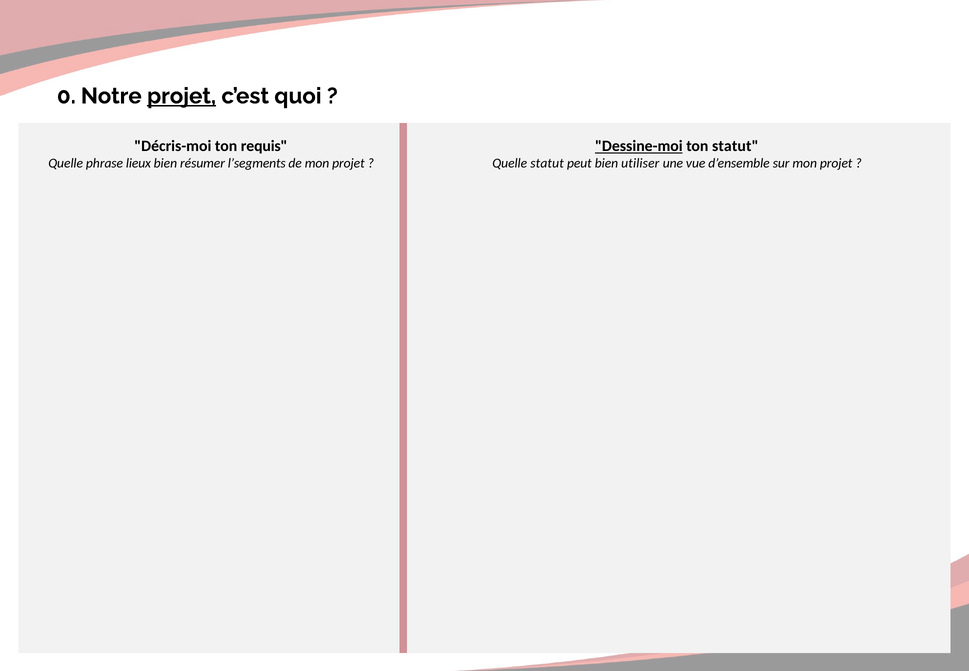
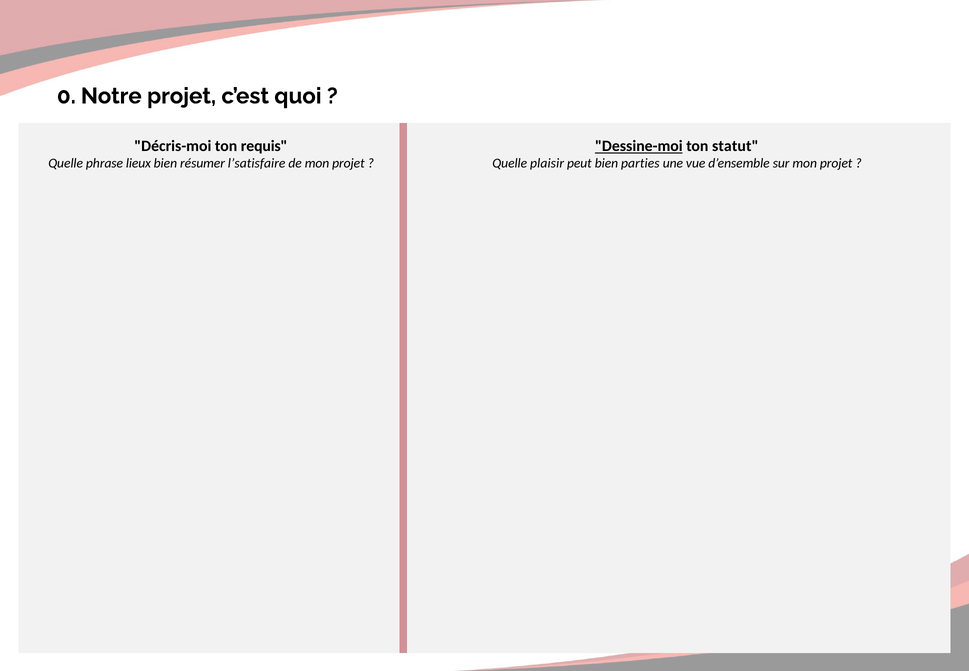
projet underline: present -> none (182, 96)
l’segments: l’segments -> l’satisfaire (257, 163)
Quelle statut: statut -> plaisir (547, 163)
utiliser: utiliser -> parties (640, 163)
